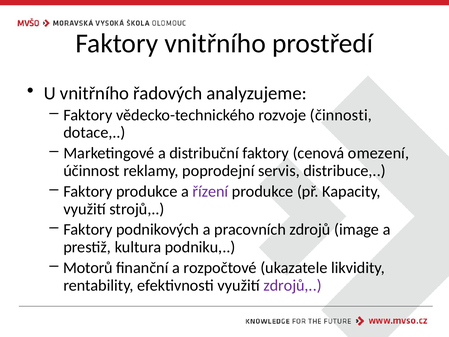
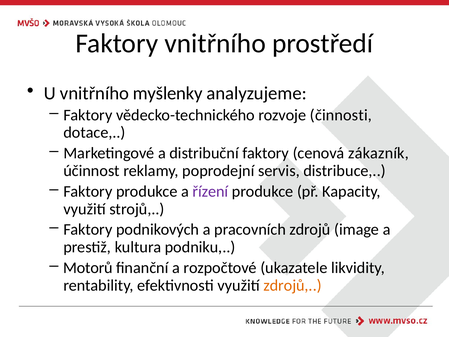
řadových: řadových -> myšlenky (168, 93)
omezení: omezení -> zákazník (379, 153)
zdrojů colour: purple -> orange (293, 285)
